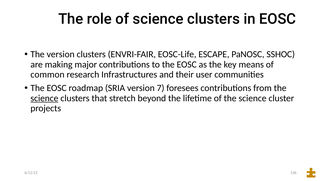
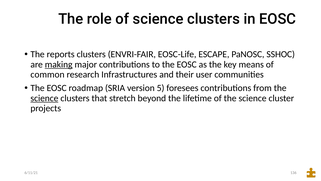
The version: version -> reports (61, 54)
making underline: none -> present (59, 64)
7: 7 -> 5 (161, 88)
